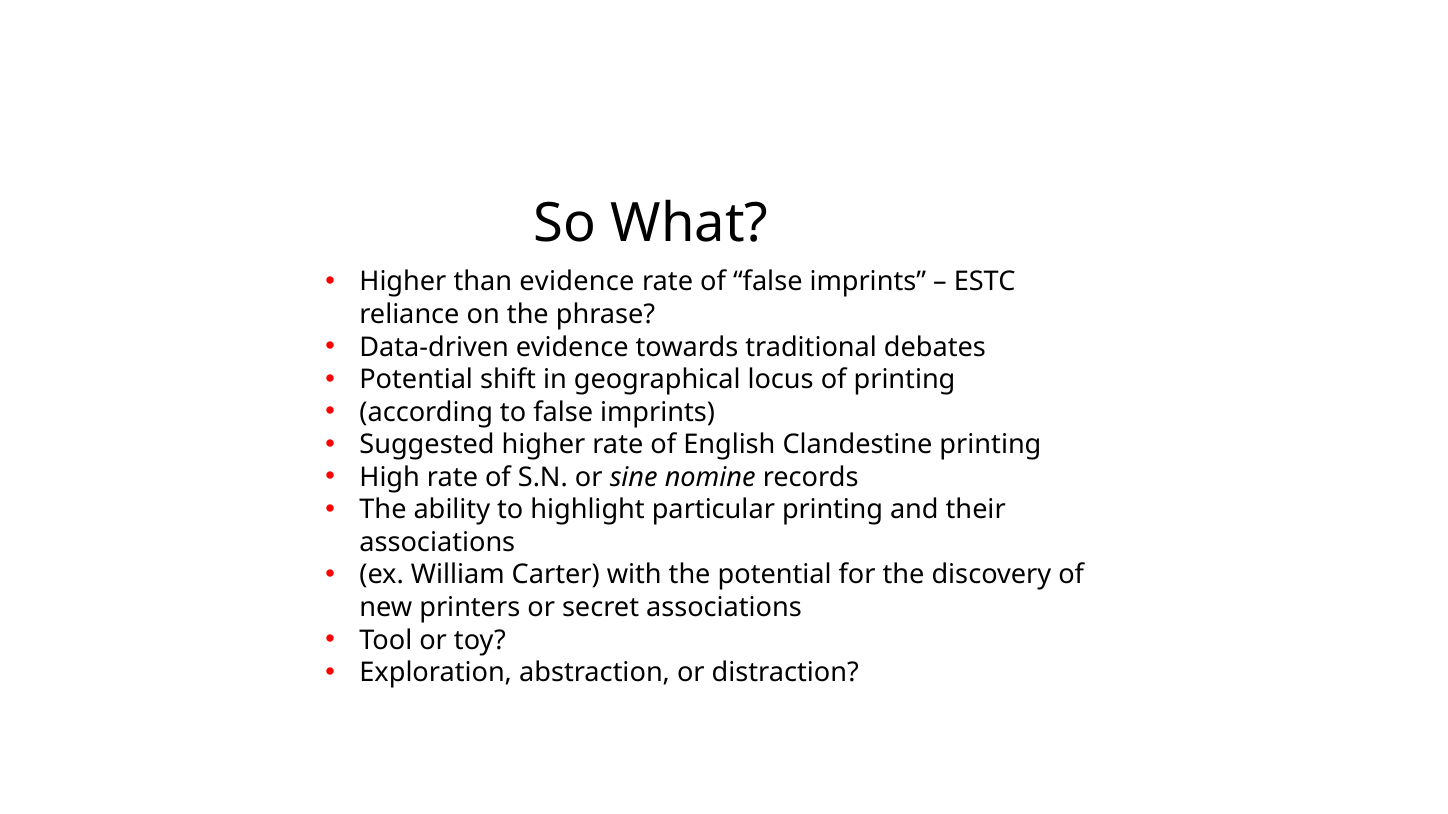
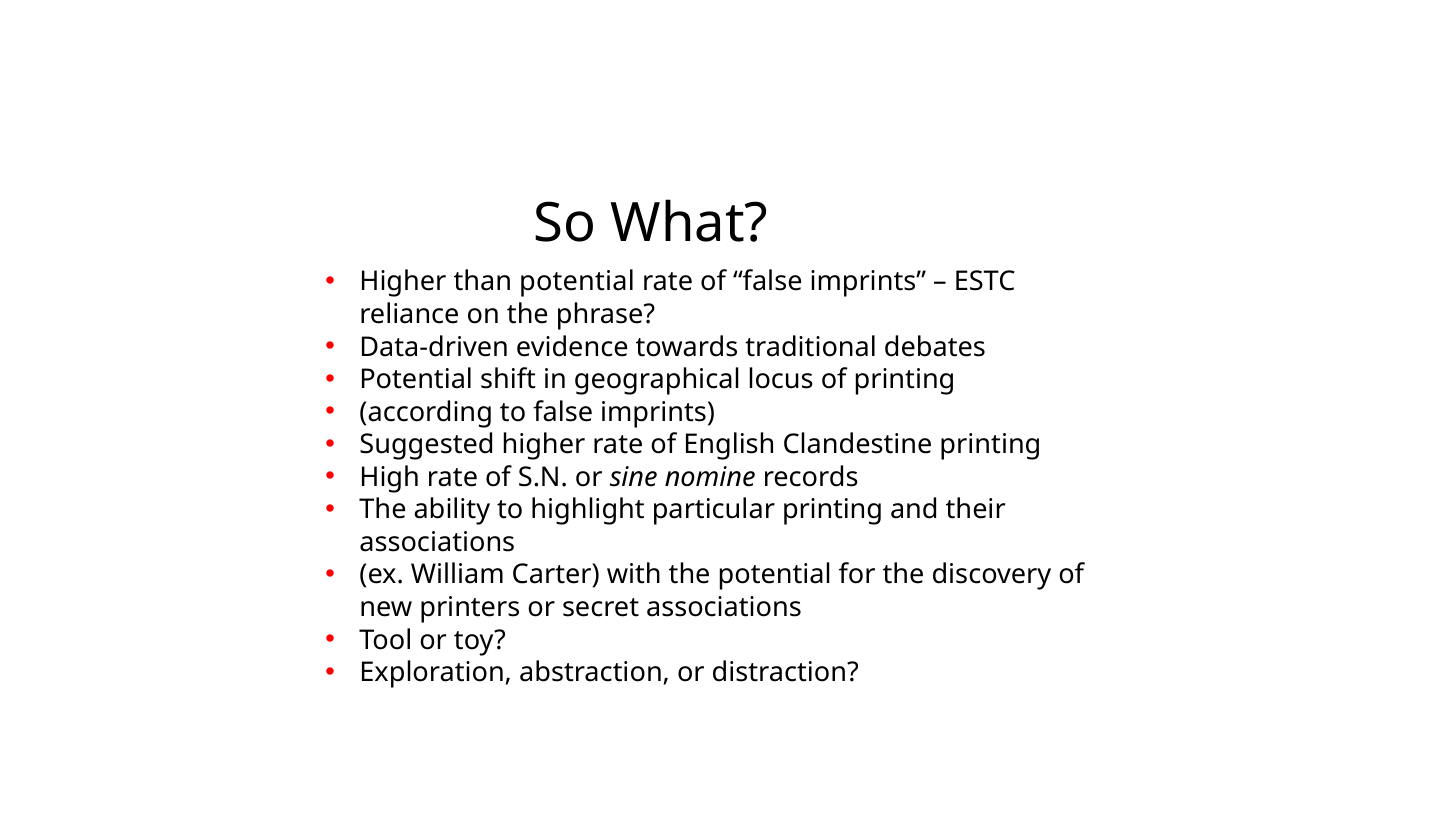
than evidence: evidence -> potential (577, 282)
